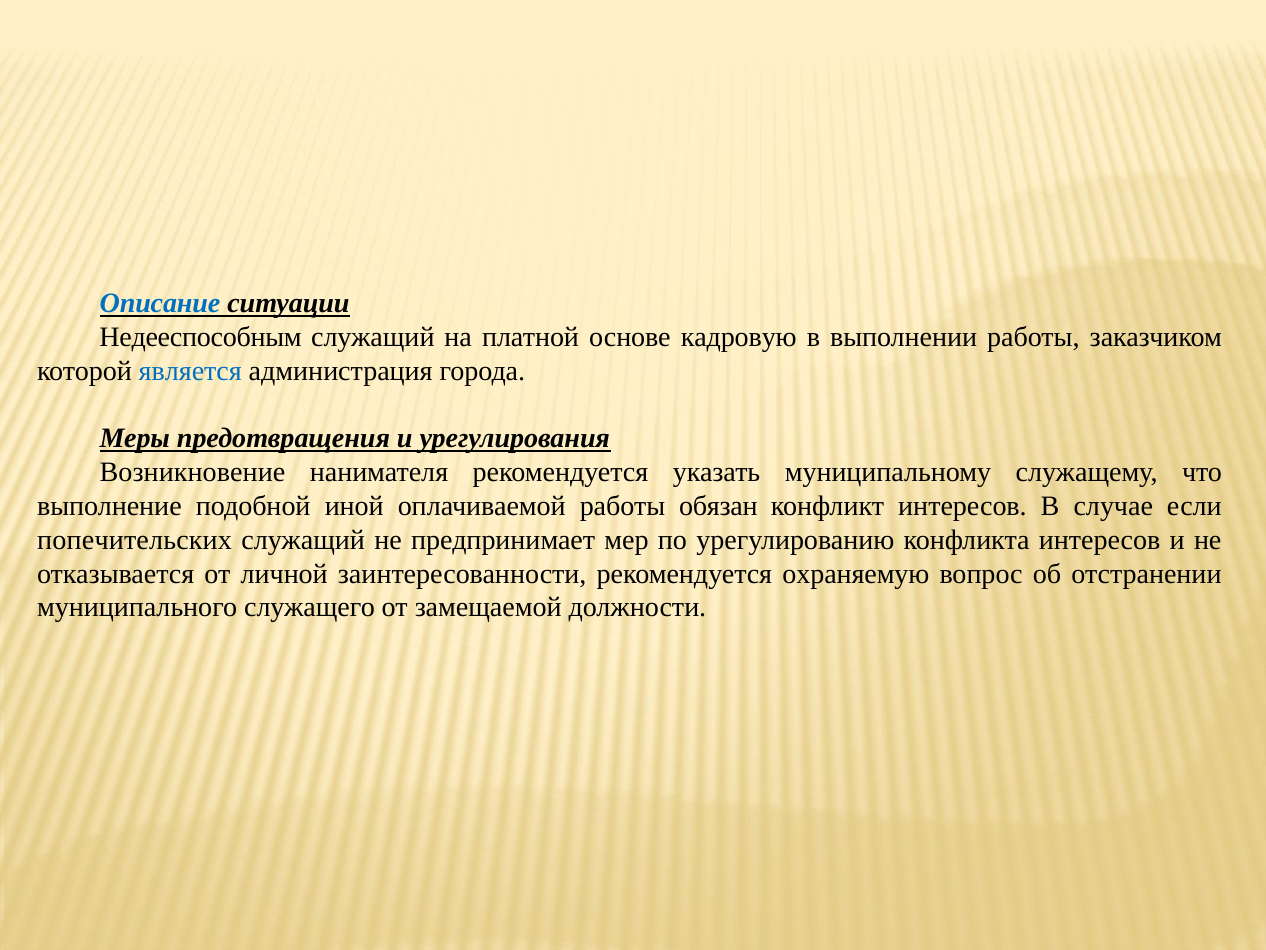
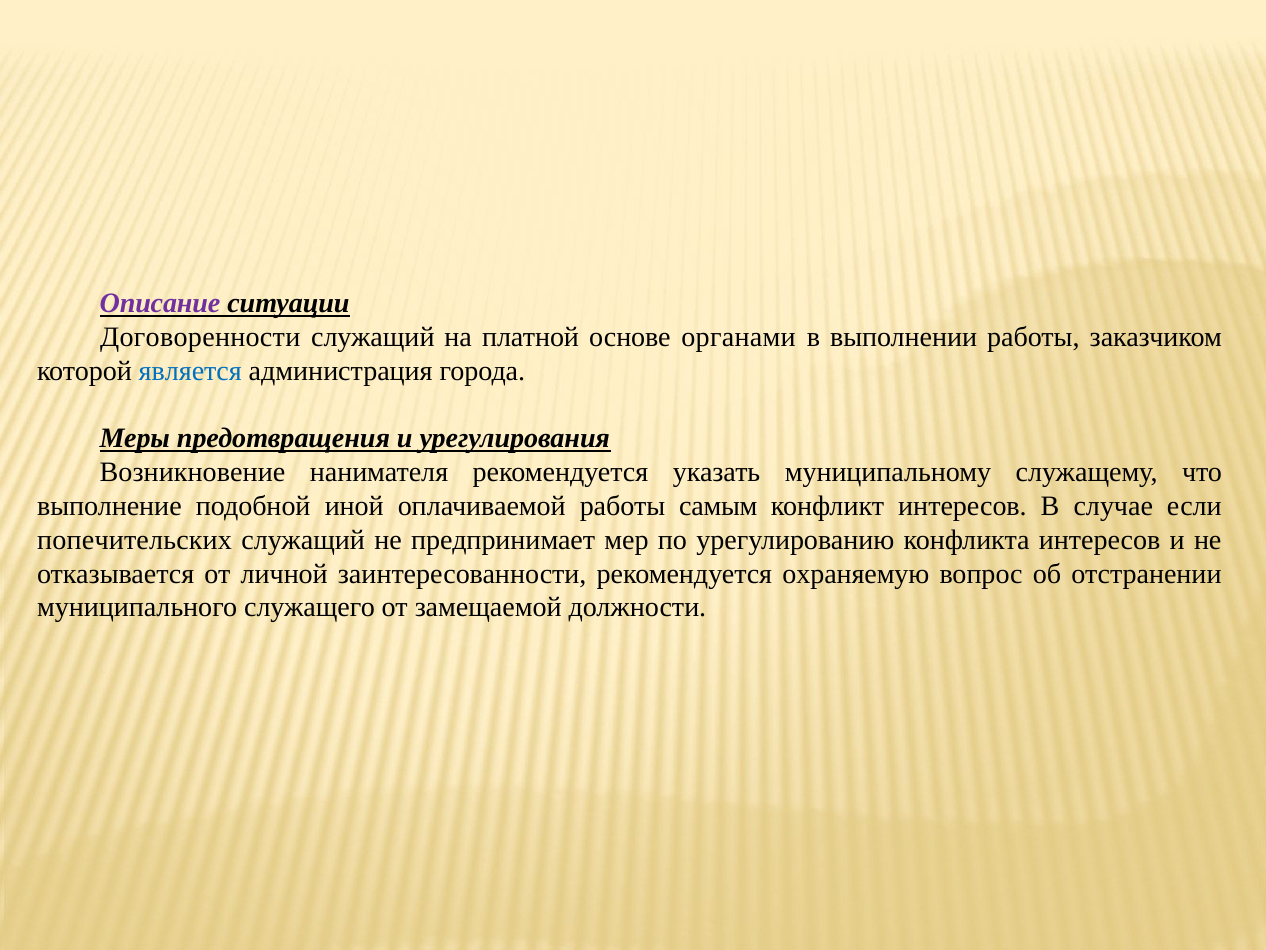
Описание colour: blue -> purple (160, 303)
Недееспособным: Недееспособным -> Договоренности (200, 337)
кадровую: кадровую -> органами (739, 337)
обязан: обязан -> самым (718, 506)
